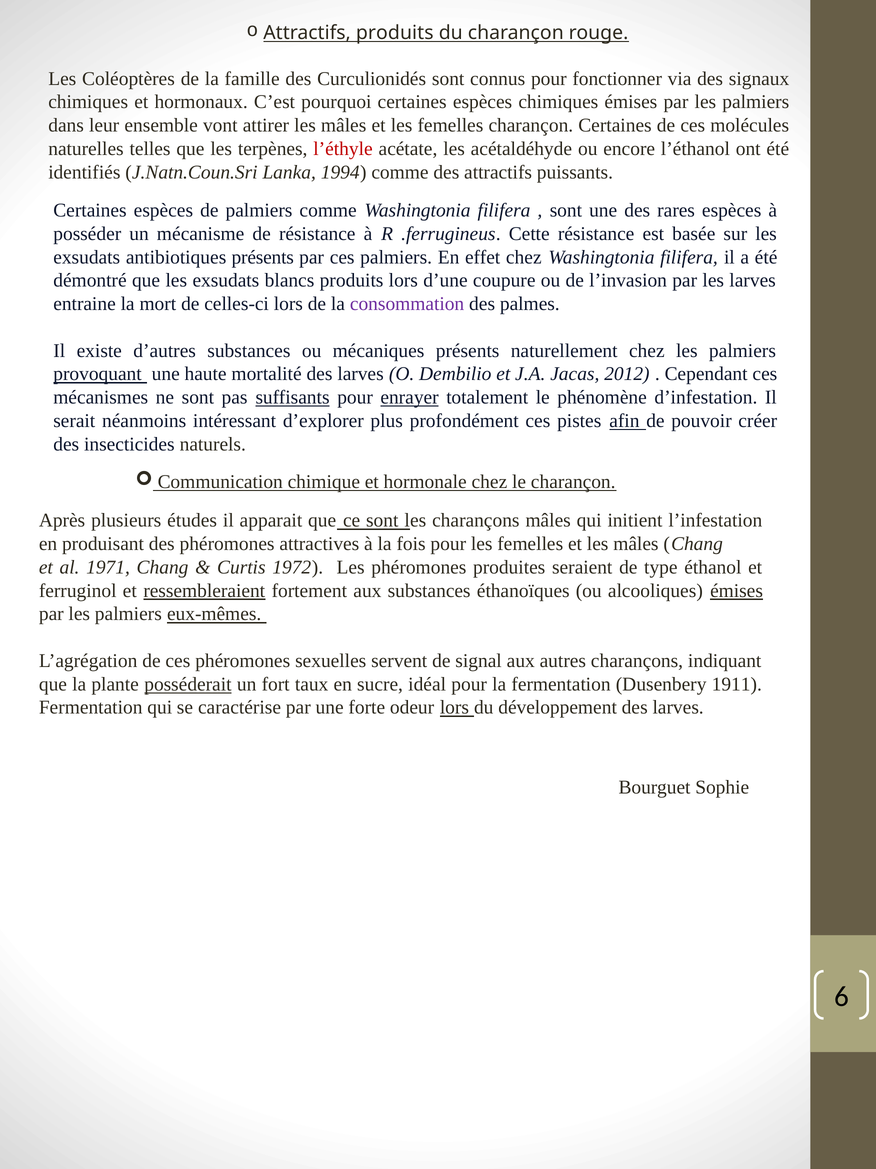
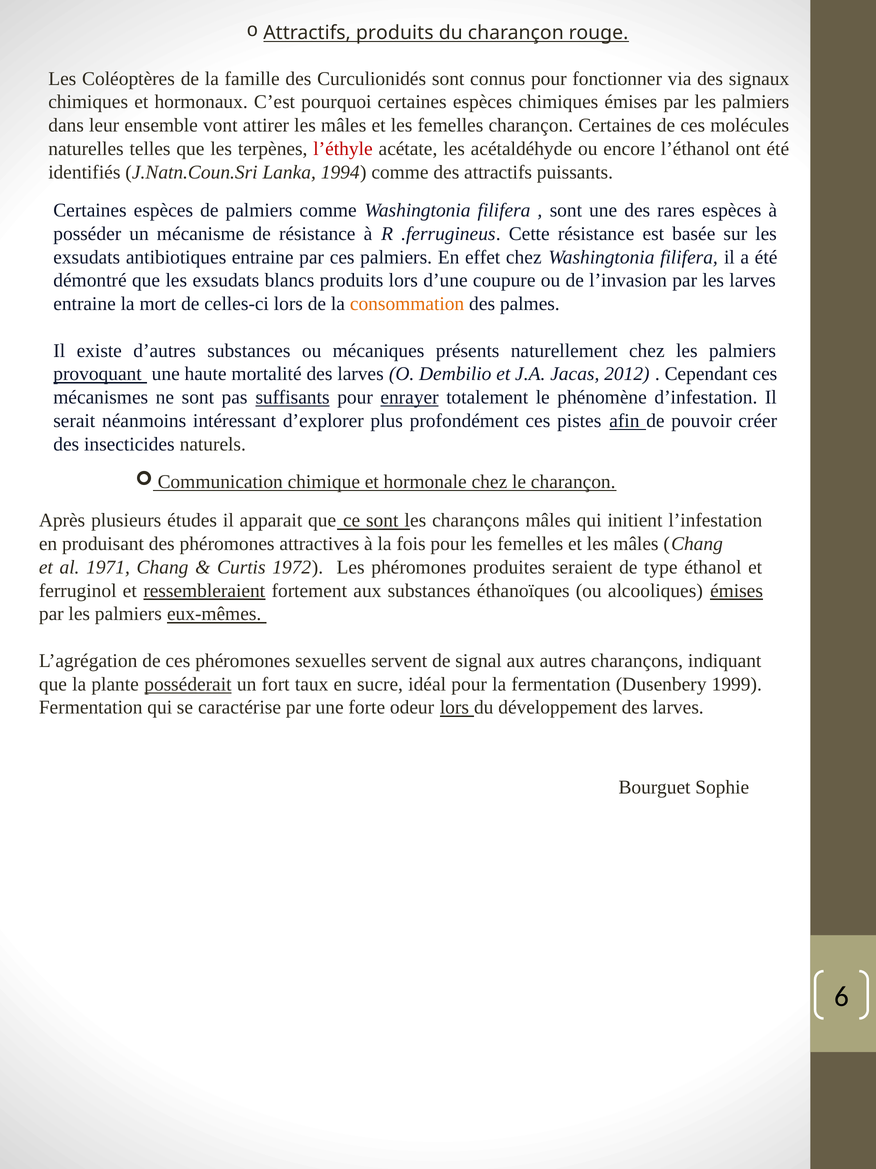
antibiotiques présents: présents -> entraine (263, 257)
consommation colour: purple -> orange (407, 304)
1911: 1911 -> 1999 (737, 684)
